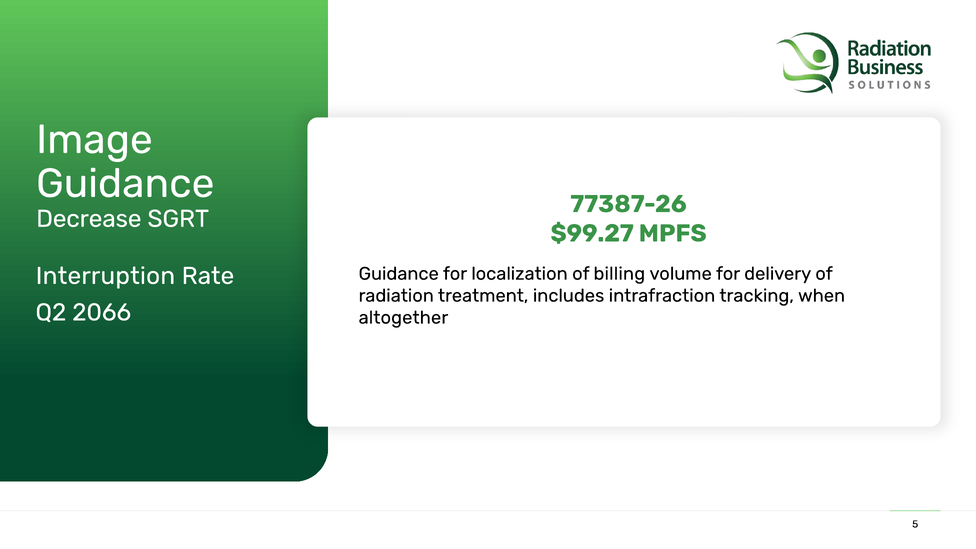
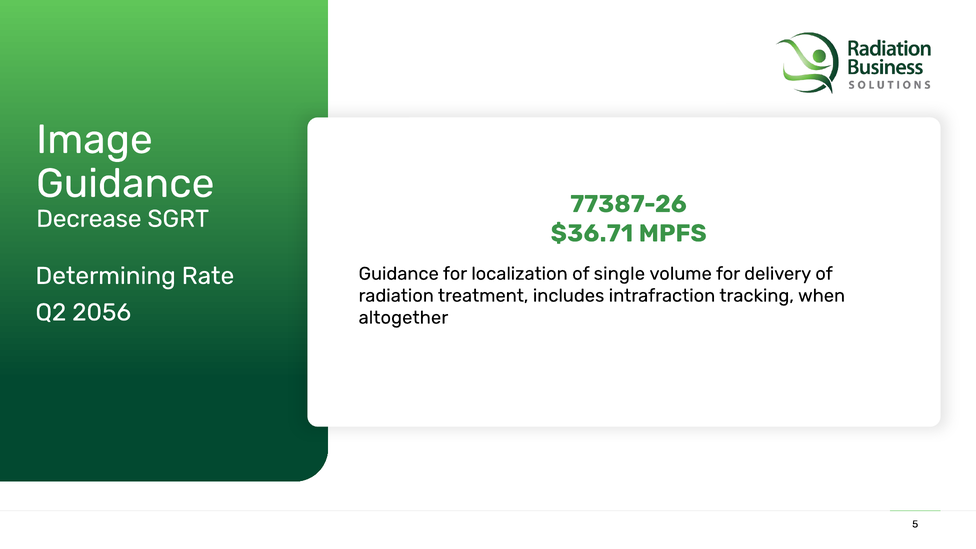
$99.27: $99.27 -> $36.71 (592, 233)
billing: billing -> single (619, 274)
Interruption: Interruption -> Determining (106, 276)
2066: 2066 -> 2056 (102, 312)
